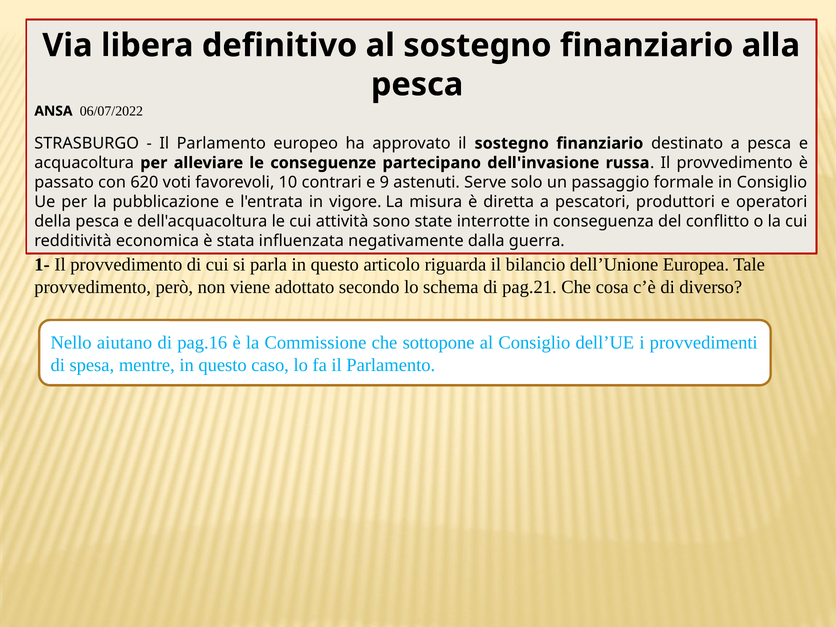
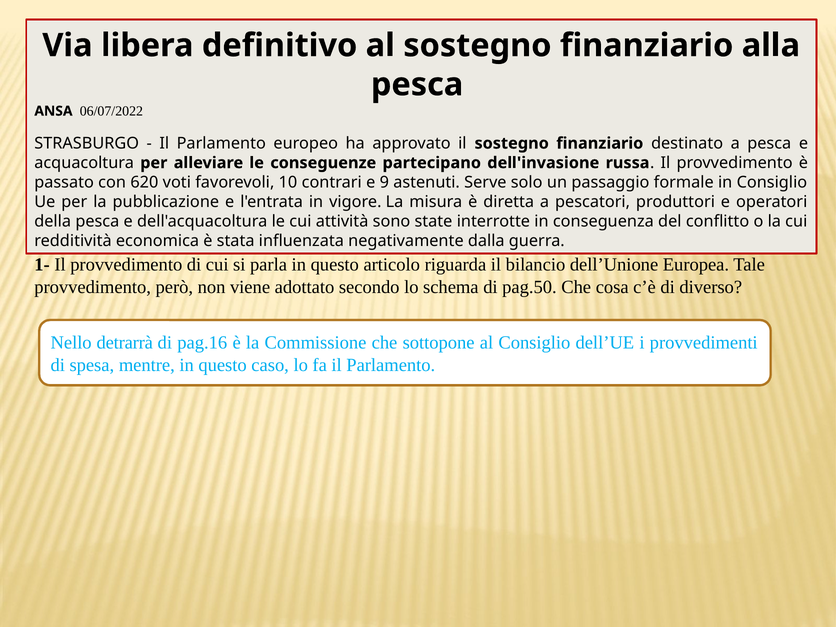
pag.21: pag.21 -> pag.50 (529, 287)
aiutano: aiutano -> detrarrà (125, 343)
